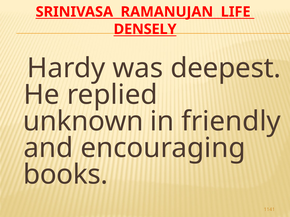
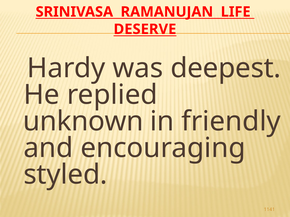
DENSELY: DENSELY -> DESERVE (145, 29)
books: books -> styled (65, 175)
